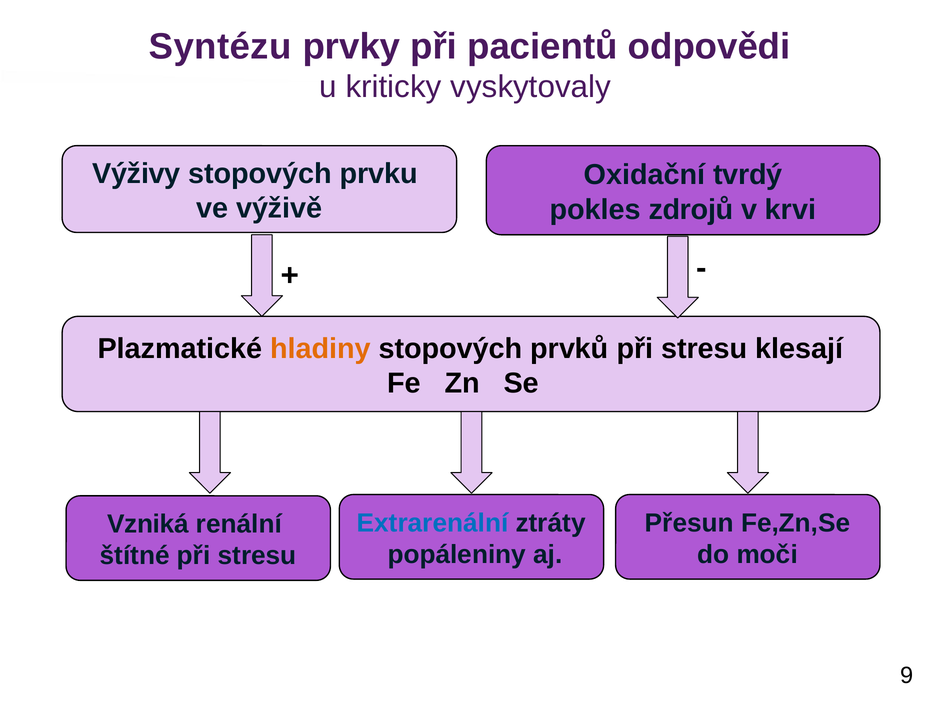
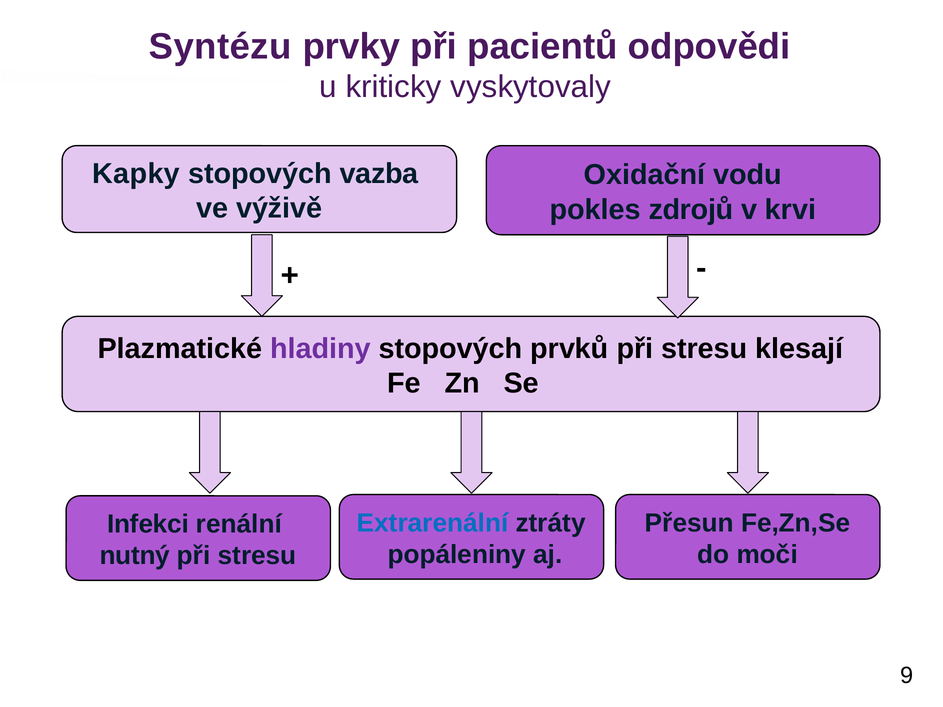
Výživy: Výživy -> Kapky (136, 174)
prvku: prvku -> vazba (379, 174)
tvrdý: tvrdý -> vodu (748, 175)
hladiny colour: orange -> purple (320, 349)
Vzniká: Vzniká -> Infekci (148, 524)
štítné: štítné -> nutný (135, 556)
